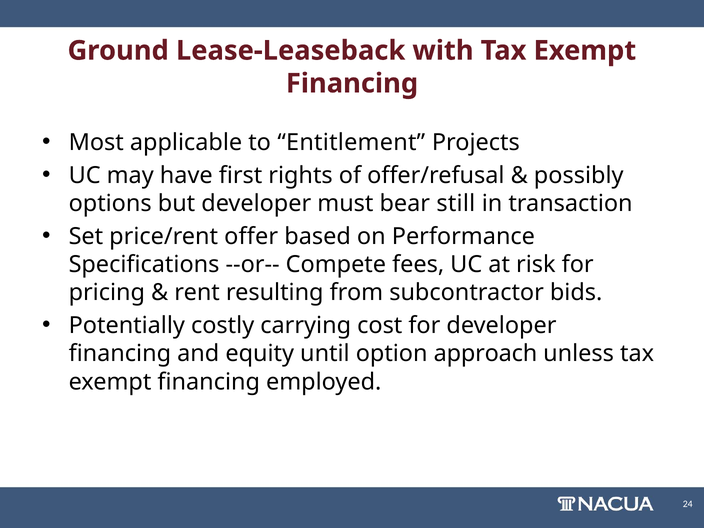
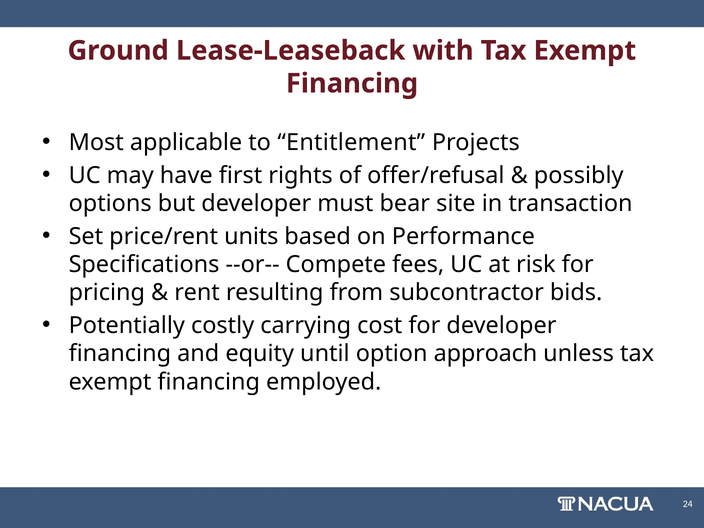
still: still -> site (456, 203)
offer: offer -> units (251, 236)
